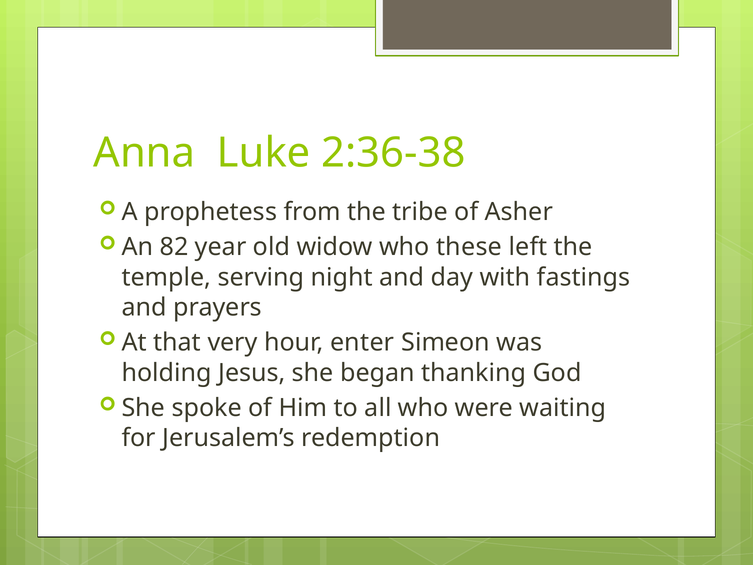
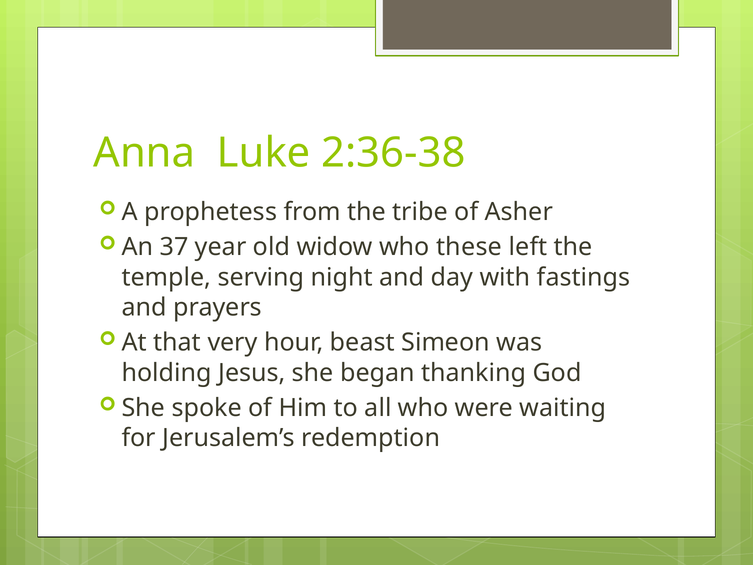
82: 82 -> 37 (174, 247)
enter: enter -> beast (362, 342)
